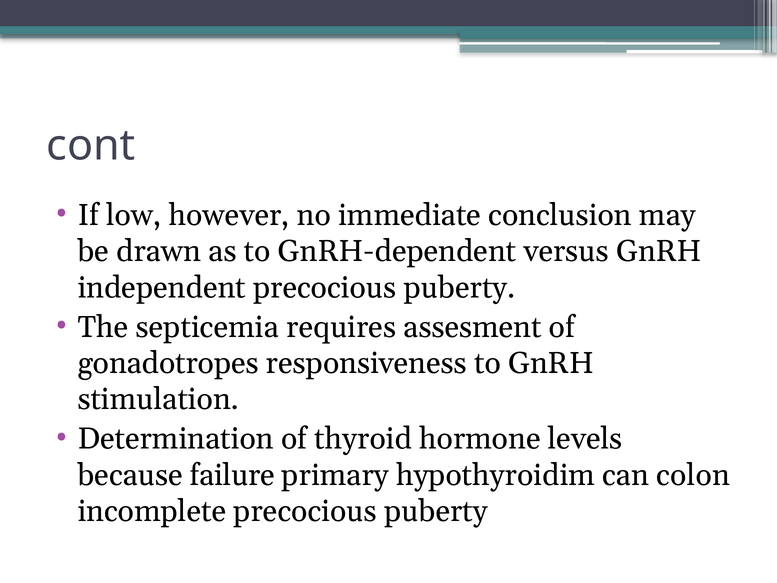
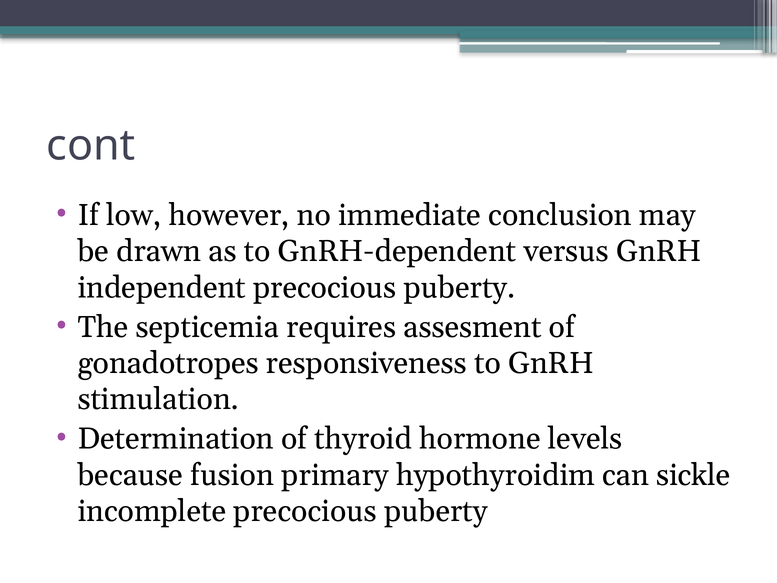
failure: failure -> fusion (232, 475)
colon: colon -> sickle (693, 475)
